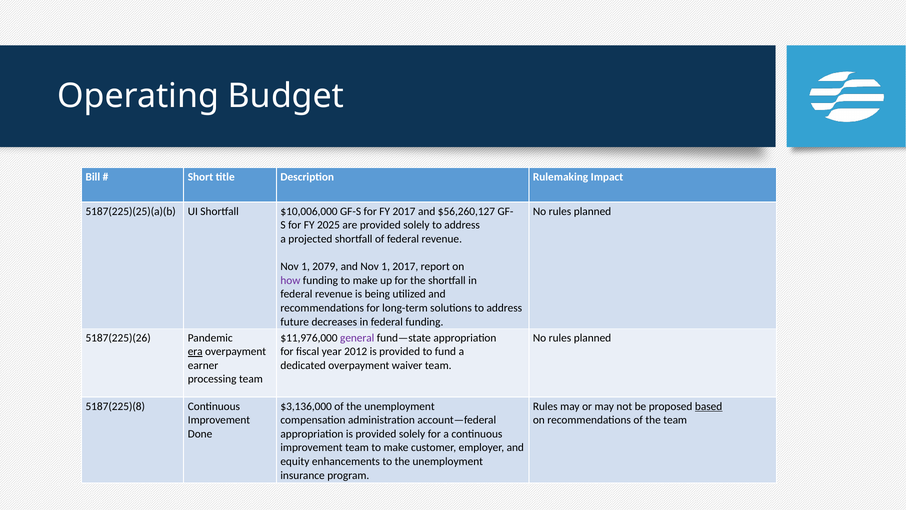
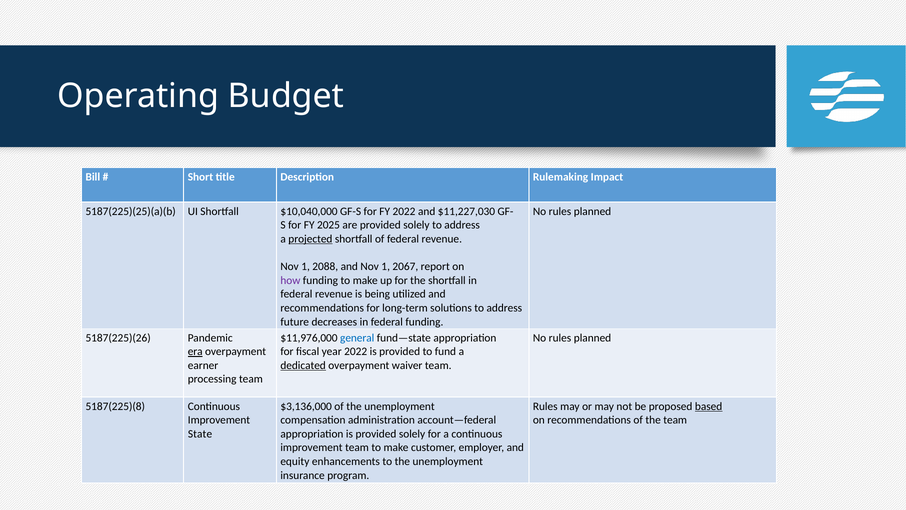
$10,006,000: $10,006,000 -> $10,040,000 (309, 211)
FY 2017: 2017 -> 2022 (404, 211)
$56,260,127: $56,260,127 -> $11,227,030 (466, 211)
projected underline: none -> present (310, 239)
2079: 2079 -> 2088 (325, 266)
1 2017: 2017 -> 2067 (405, 266)
general colour: purple -> blue (357, 338)
year 2012: 2012 -> 2022 (356, 351)
dedicated underline: none -> present (303, 365)
Done: Done -> State (200, 434)
